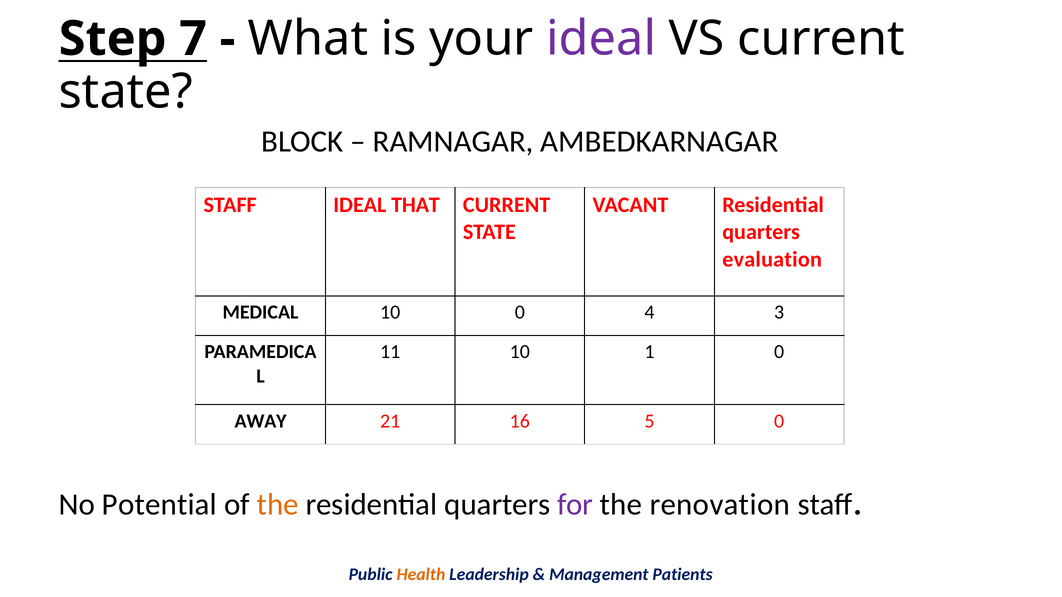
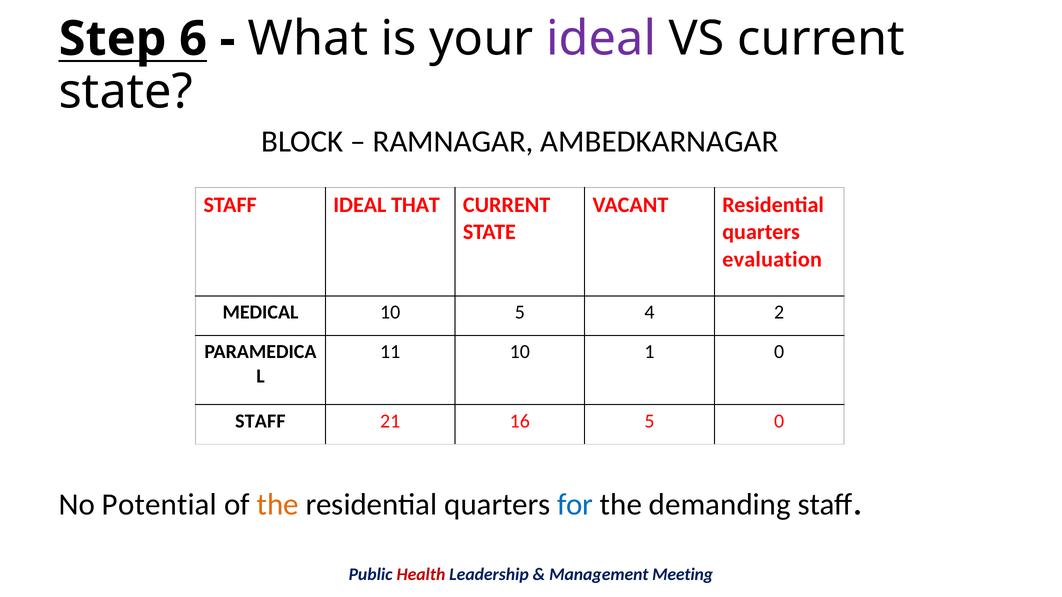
7: 7 -> 6 (193, 39)
10 0: 0 -> 5 (520, 313)
3: 3 -> 2 (779, 313)
AWAY: AWAY -> STAFF (260, 421)
for colour: purple -> blue (575, 505)
renovation: renovation -> demanding (720, 505)
Health colour: orange -> red (421, 575)
Patients: Patients -> Meeting (683, 575)
